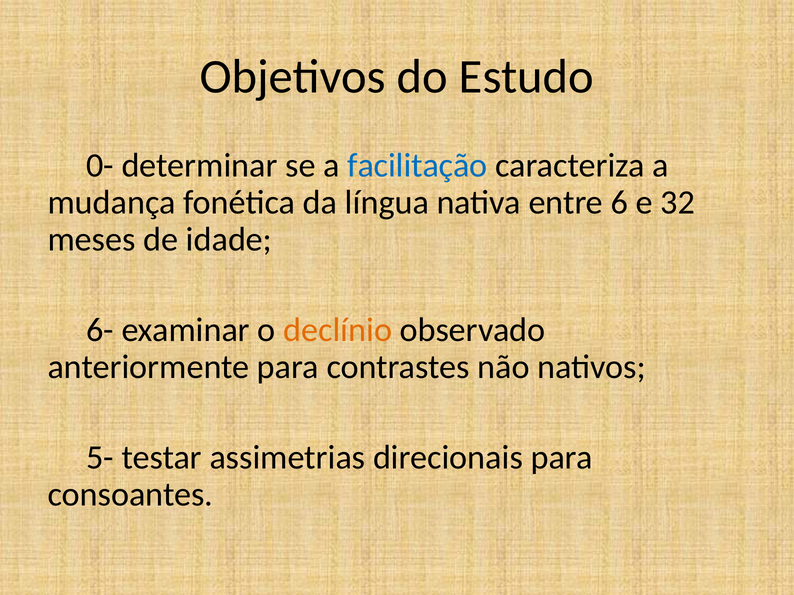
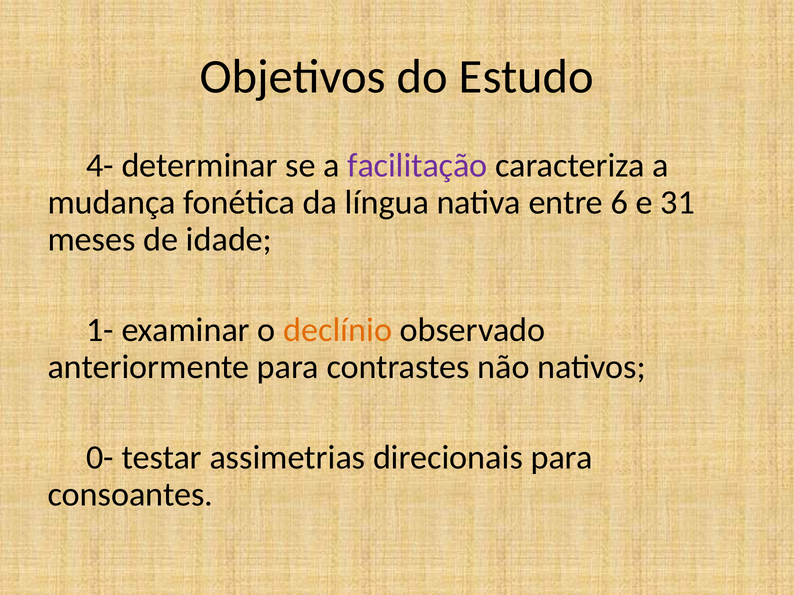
0-: 0- -> 4- (100, 166)
facilitação colour: blue -> purple (417, 166)
32: 32 -> 31 (678, 203)
6-: 6- -> 1- (100, 330)
5-: 5- -> 0- (100, 458)
